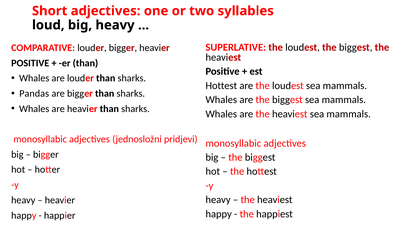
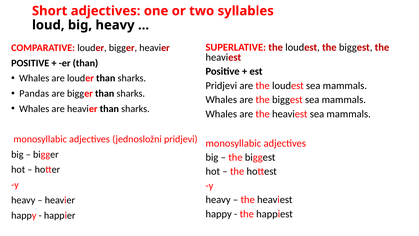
Hottest: Hottest -> Pridjevi (221, 86)
